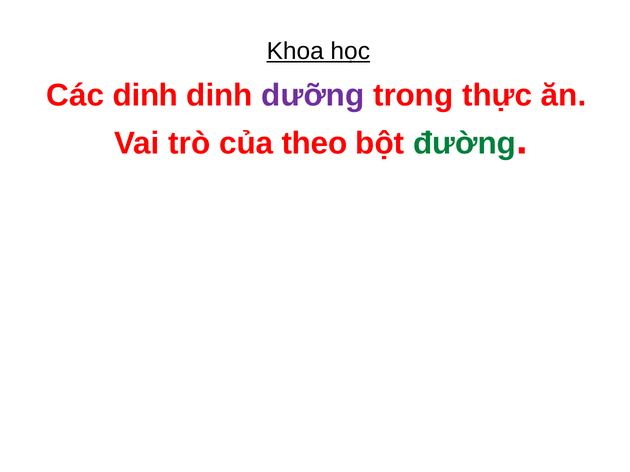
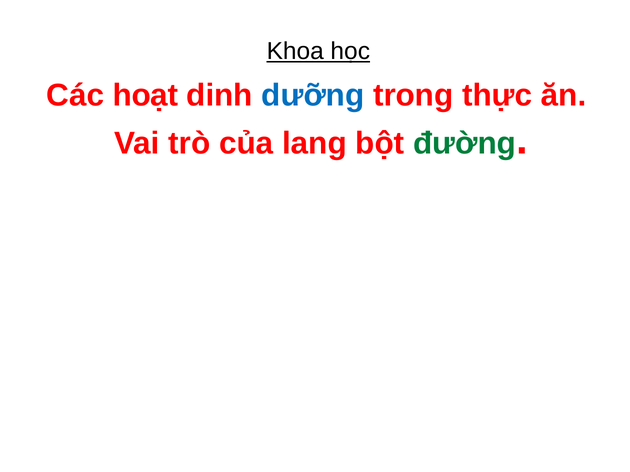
Các dinh: dinh -> hoạt (145, 95)
dưỡng colour: purple -> blue (313, 95)
theo: theo -> lang (314, 144)
